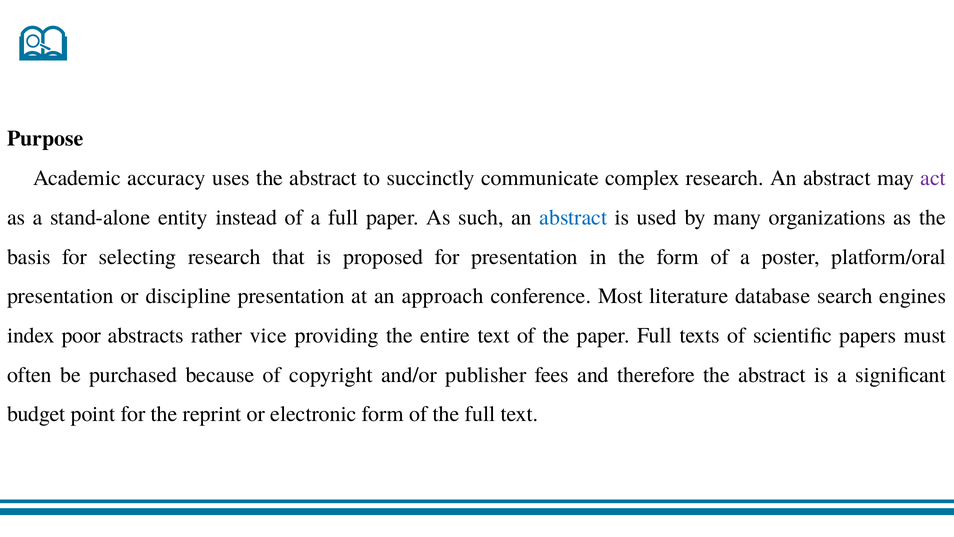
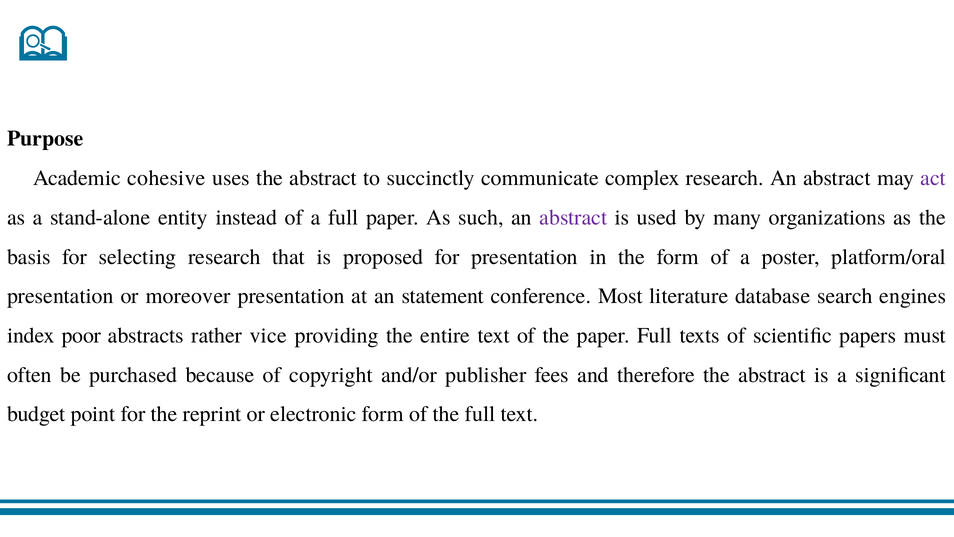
accuracy: accuracy -> cohesive (166, 178)
abstract colour: blue -> purple (573, 217)
discipline: discipline -> moreover (188, 296)
approach: approach -> statement (443, 296)
